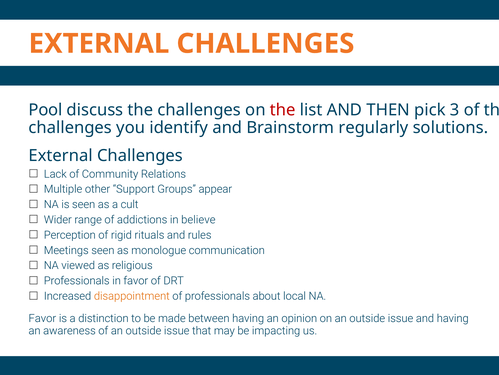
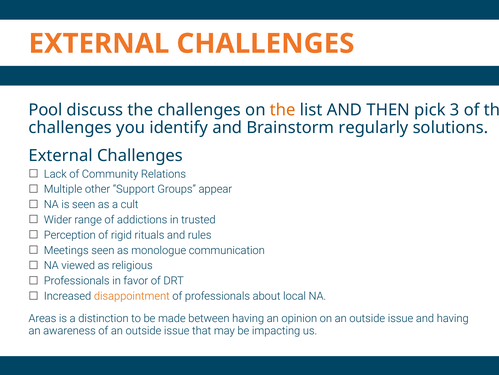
the colour: red -> orange (283, 110)
believe: believe -> trusted (198, 219)
Favor: Favor -> Areas (42, 318)
